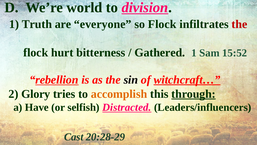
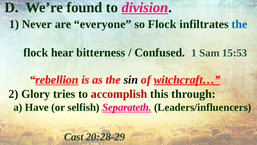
world: world -> found (84, 7)
Truth: Truth -> Never (37, 24)
the colour: red -> blue (239, 24)
hurt: hurt -> hear (62, 53)
Gathered: Gathered -> Confused (160, 53)
15:52: 15:52 -> 15:53 (235, 53)
accomplish colour: orange -> red (119, 94)
through underline: present -> none (194, 94)
Distracted: Distracted -> Separateth (127, 107)
